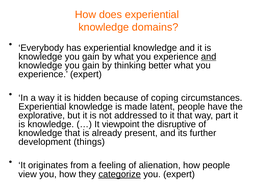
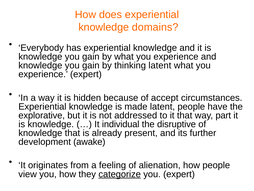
and underline: present -> none (209, 57)
thinking better: better -> latent (160, 65)
coping: coping -> accept (165, 98)
viewpoint: viewpoint -> individual (121, 124)
things: things -> awake (89, 142)
